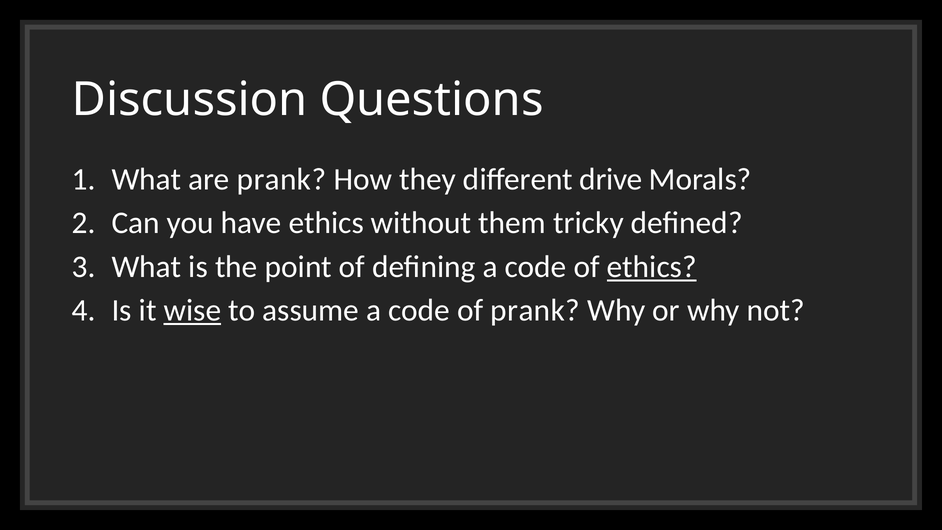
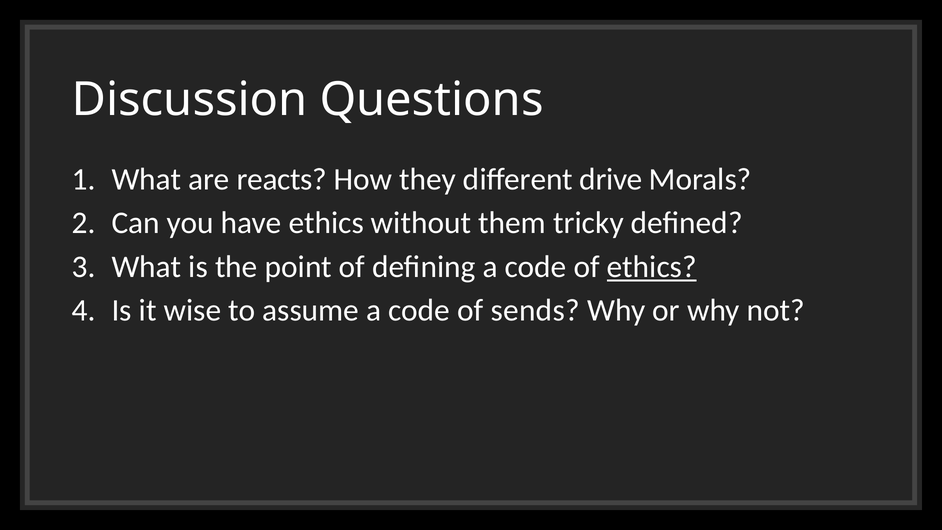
are prank: prank -> reacts (282, 179)
wise underline: present -> none (192, 311)
of prank: prank -> sends (535, 311)
